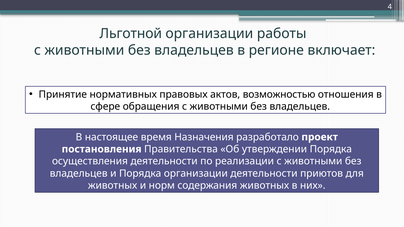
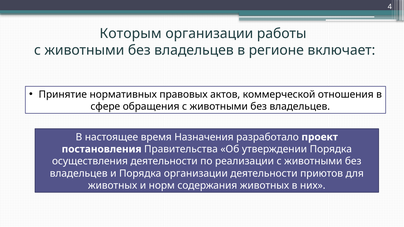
Льготной: Льготной -> Которым (131, 34)
возможностью: возможностью -> коммерческой (279, 95)
